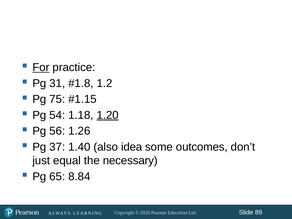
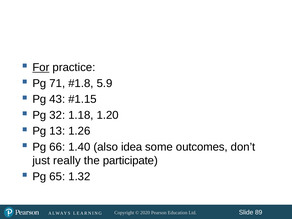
31: 31 -> 71 (57, 83)
1.2: 1.2 -> 5.9 (105, 83)
75: 75 -> 43 (57, 99)
54: 54 -> 32 (57, 115)
1.20 underline: present -> none (108, 115)
56: 56 -> 13 (57, 131)
37: 37 -> 66 (57, 147)
equal: equal -> really (67, 161)
necessary: necessary -> participate (130, 161)
8.84: 8.84 -> 1.32 (79, 176)
